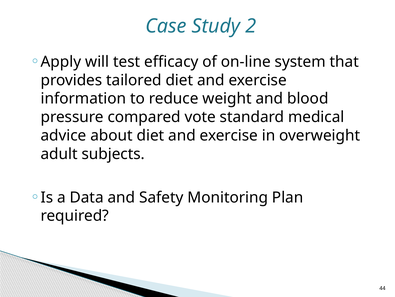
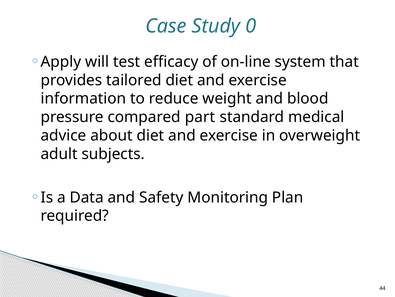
2: 2 -> 0 (251, 26)
vote: vote -> part (200, 117)
